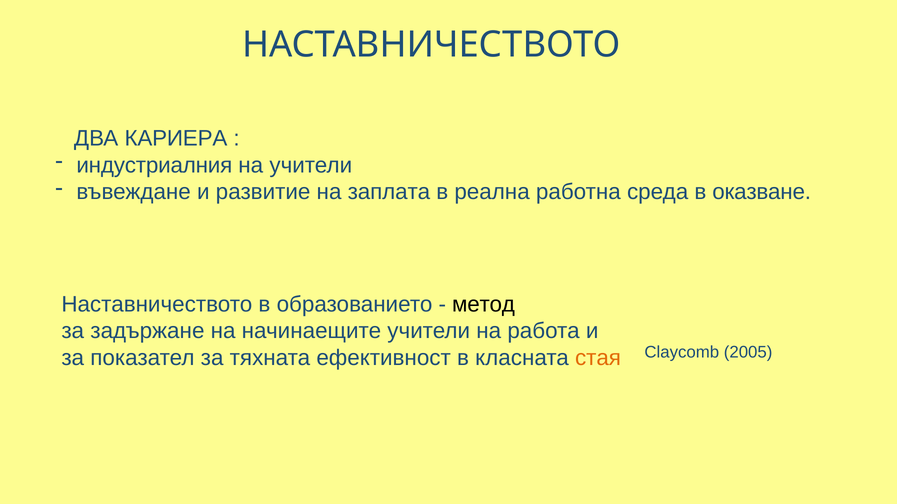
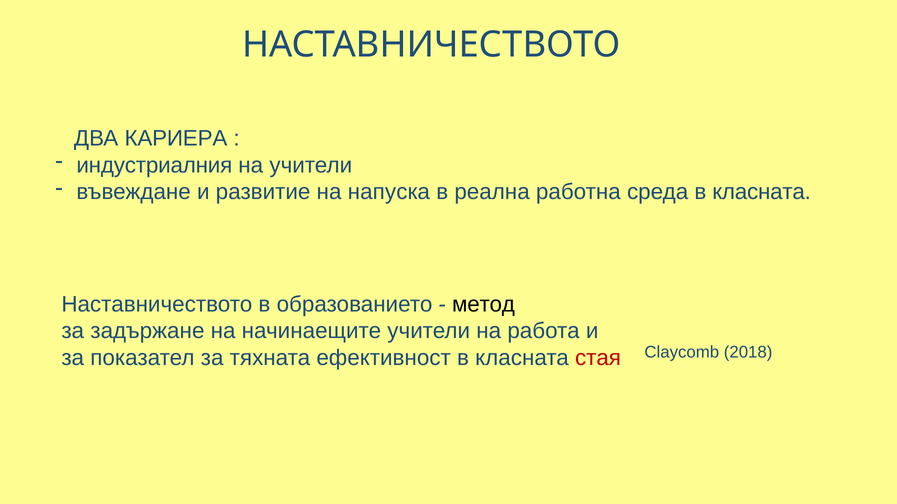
заплата: заплата -> напуска (389, 192)
среда в оказване: оказване -> класната (762, 192)
стая colour: orange -> red (598, 358)
2005: 2005 -> 2018 (748, 353)
